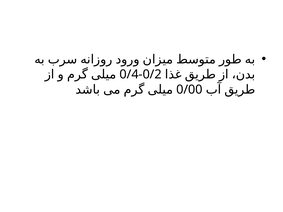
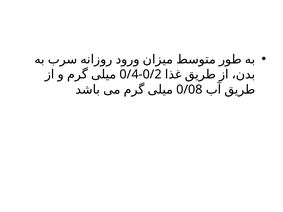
0/00: 0/00 -> 0/08 (189, 90)
